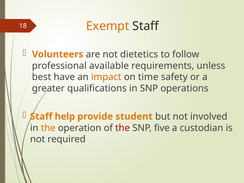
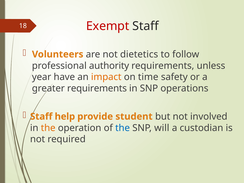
Exempt colour: orange -> red (108, 26)
available: available -> authority (109, 66)
best: best -> year (42, 77)
greater qualifications: qualifications -> requirements (97, 88)
the colour: red -> blue (123, 128)
five: five -> will (162, 128)
